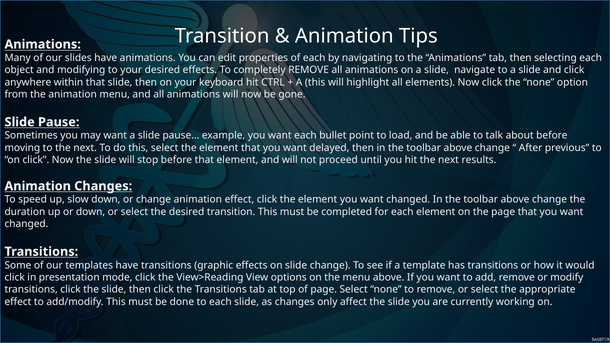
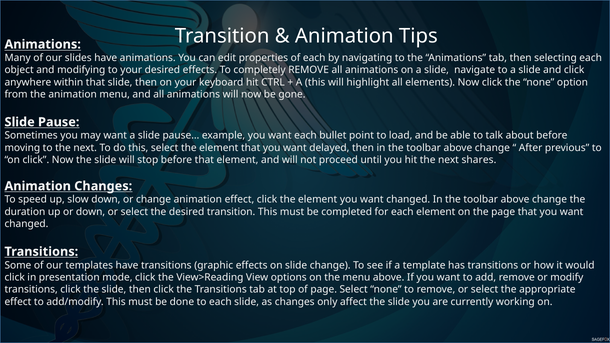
results: results -> shares (479, 160)
